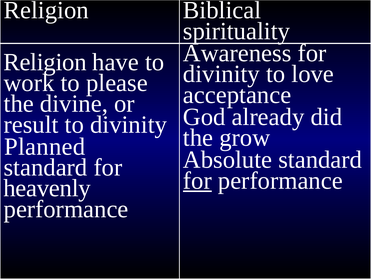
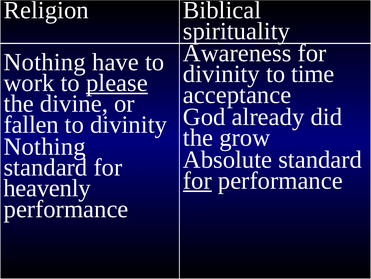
Religion: Religion -> Nothing (45, 62)
love: love -> time (313, 74)
please underline: none -> present (117, 83)
result: result -> fallen (31, 124)
Planned: Planned -> Nothing (45, 146)
